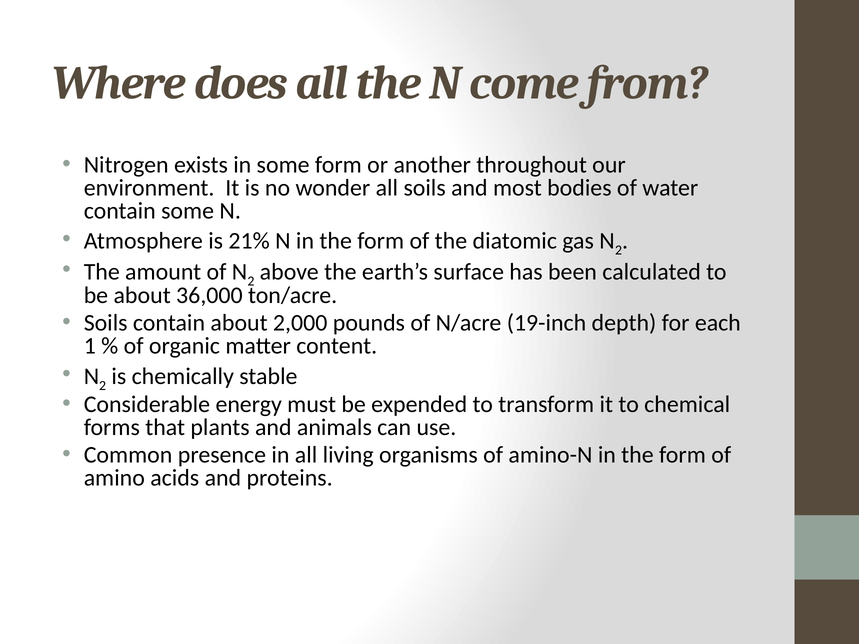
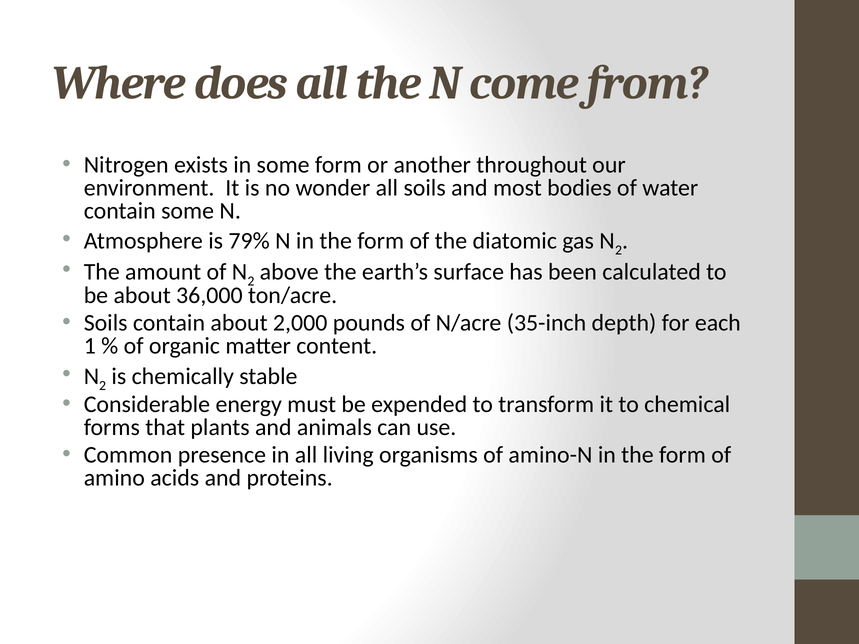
21%: 21% -> 79% (249, 241)
19-inch: 19-inch -> 35-inch (546, 323)
